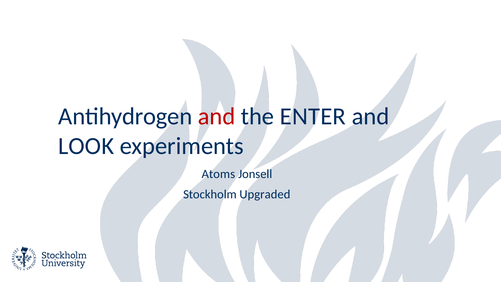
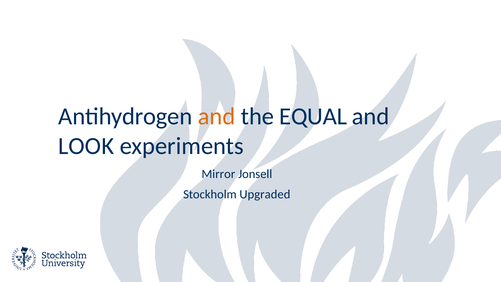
and colour: red -> orange (217, 116)
ENTER: ENTER -> EQUAL (313, 116)
Atoms: Atoms -> Mirror (218, 174)
